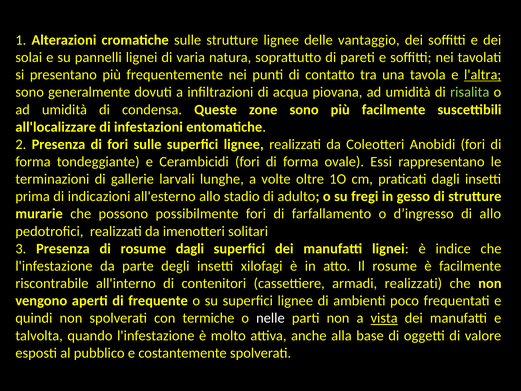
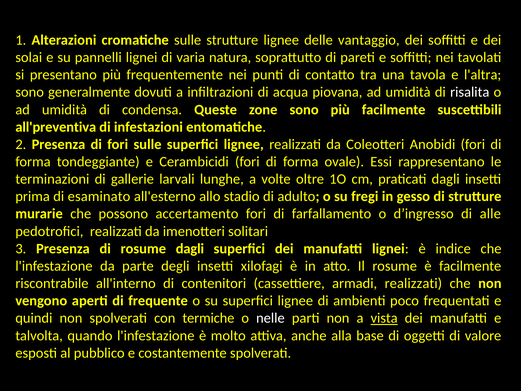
l'altra underline: present -> none (483, 75)
risalita colour: light green -> white (470, 92)
all'localizzare: all'localizzare -> all'preventiva (56, 127)
indicazioni: indicazioni -> esaminato (99, 196)
possibilmente: possibilmente -> accertamento (197, 214)
di allo: allo -> alle (490, 214)
